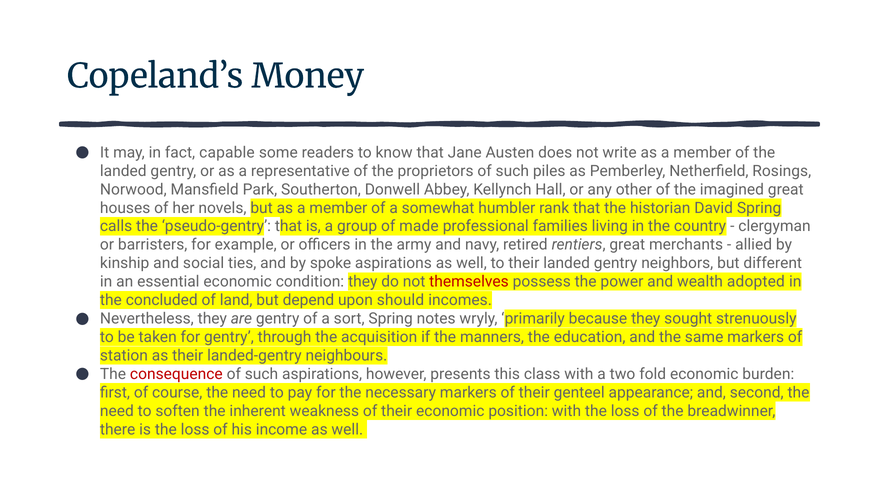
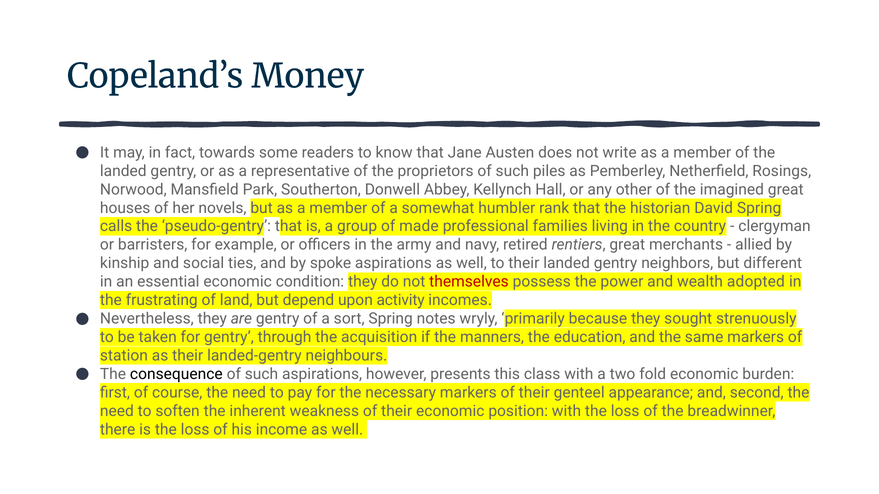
capable: capable -> towards (227, 153)
concluded: concluded -> frustrating (162, 300)
should: should -> activity (401, 300)
consequence colour: red -> black (176, 374)
